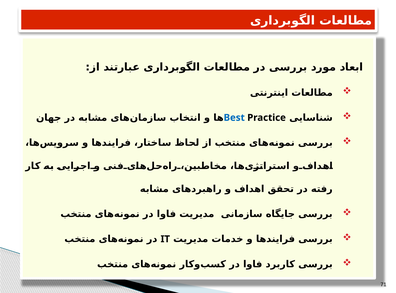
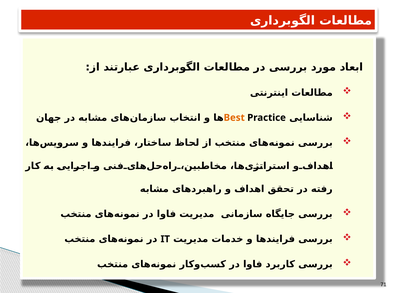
Best colour: blue -> orange (234, 118)
